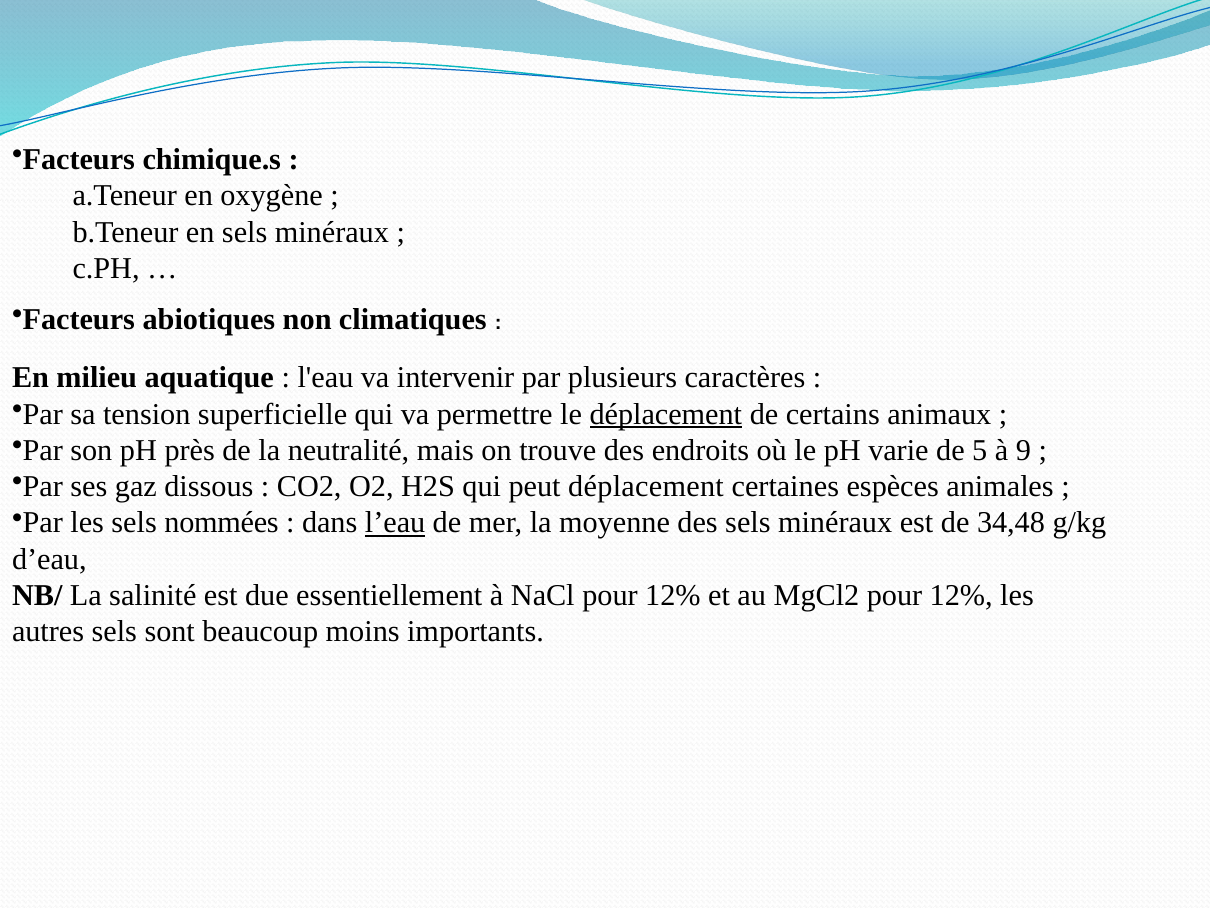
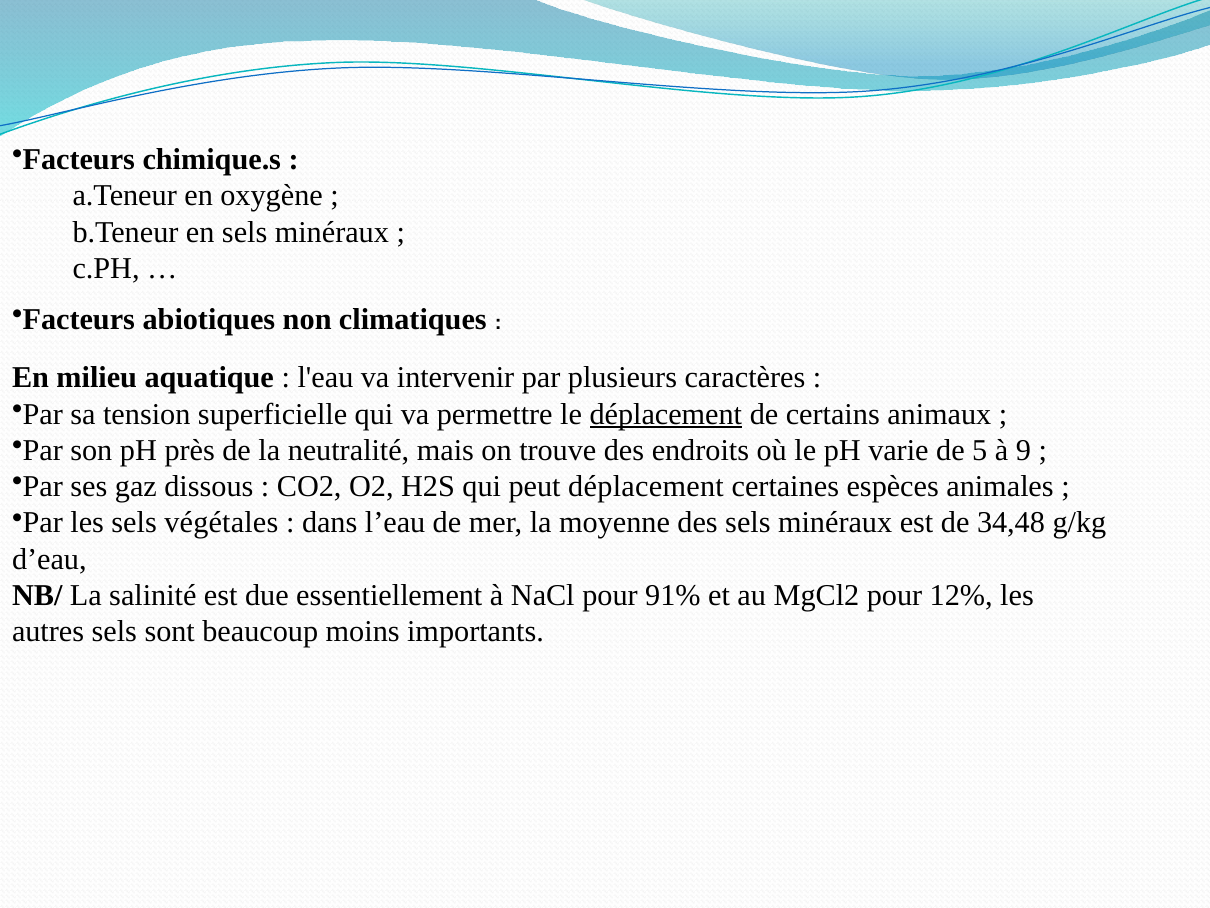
nommées: nommées -> végétales (221, 523)
l’eau underline: present -> none (395, 523)
NaCl pour 12%: 12% -> 91% (673, 595)
